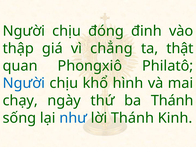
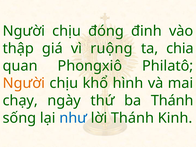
chẳng: chẳng -> ruộng (111, 48)
thật: thật -> chia (180, 48)
Người colour: blue -> orange (24, 83)
